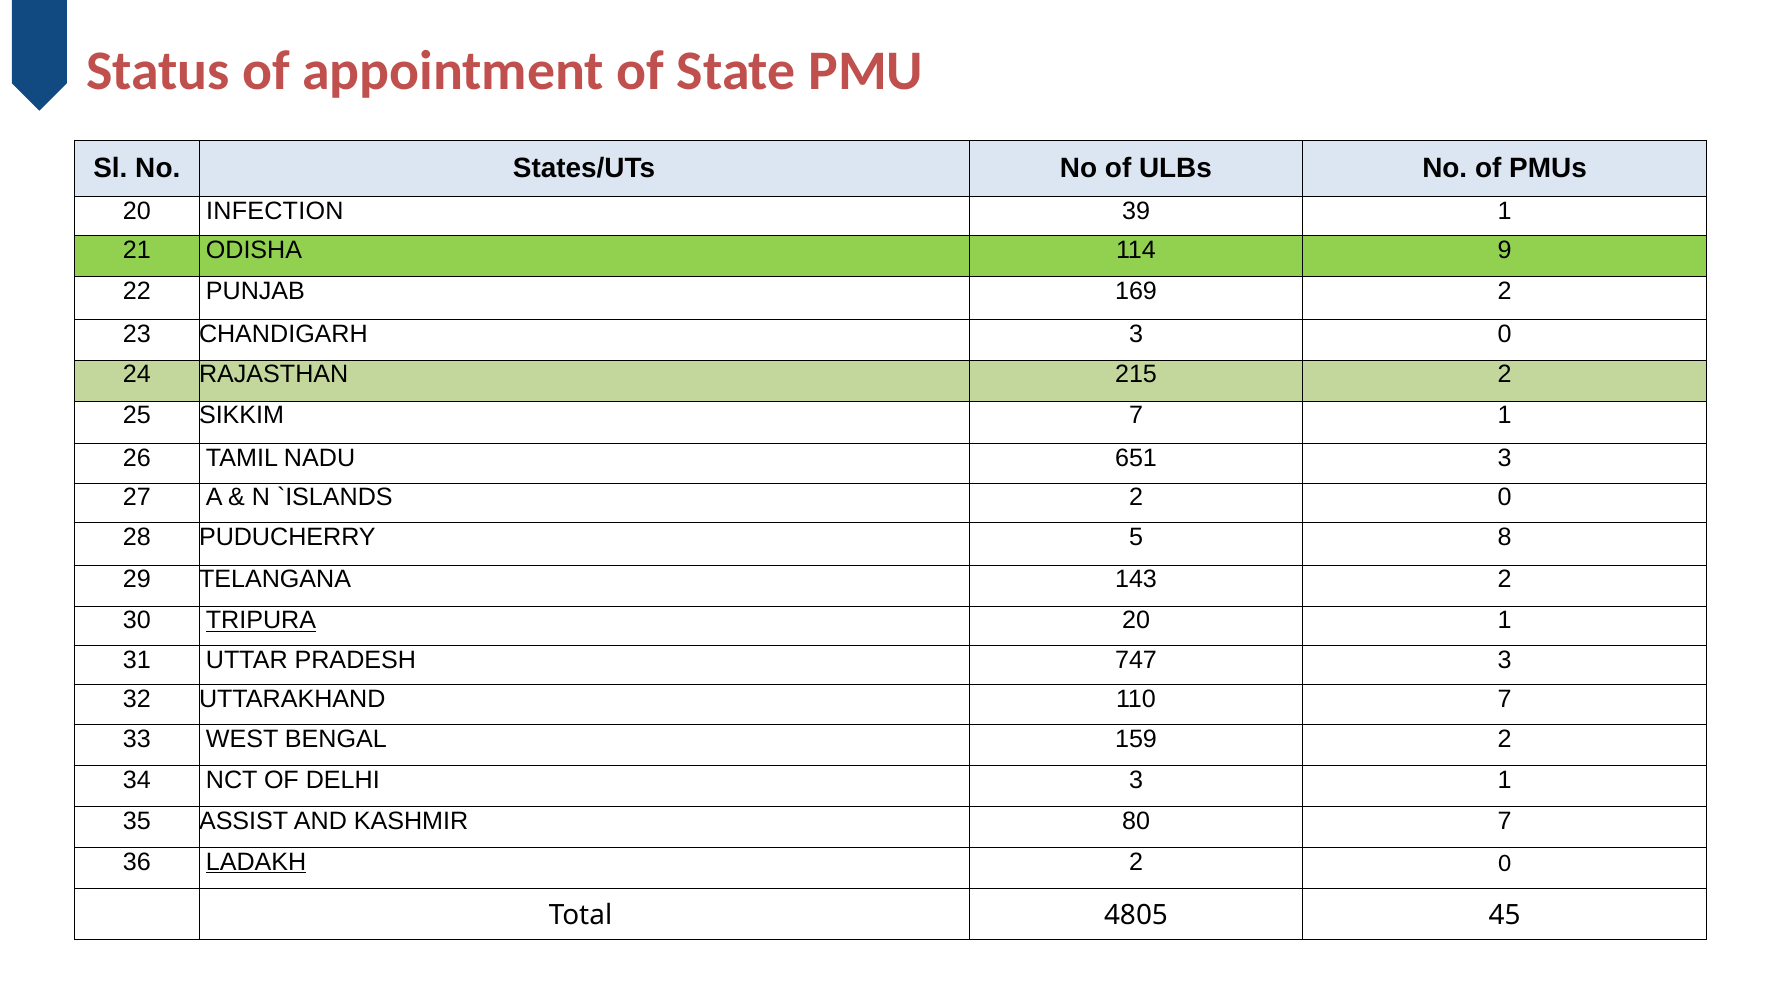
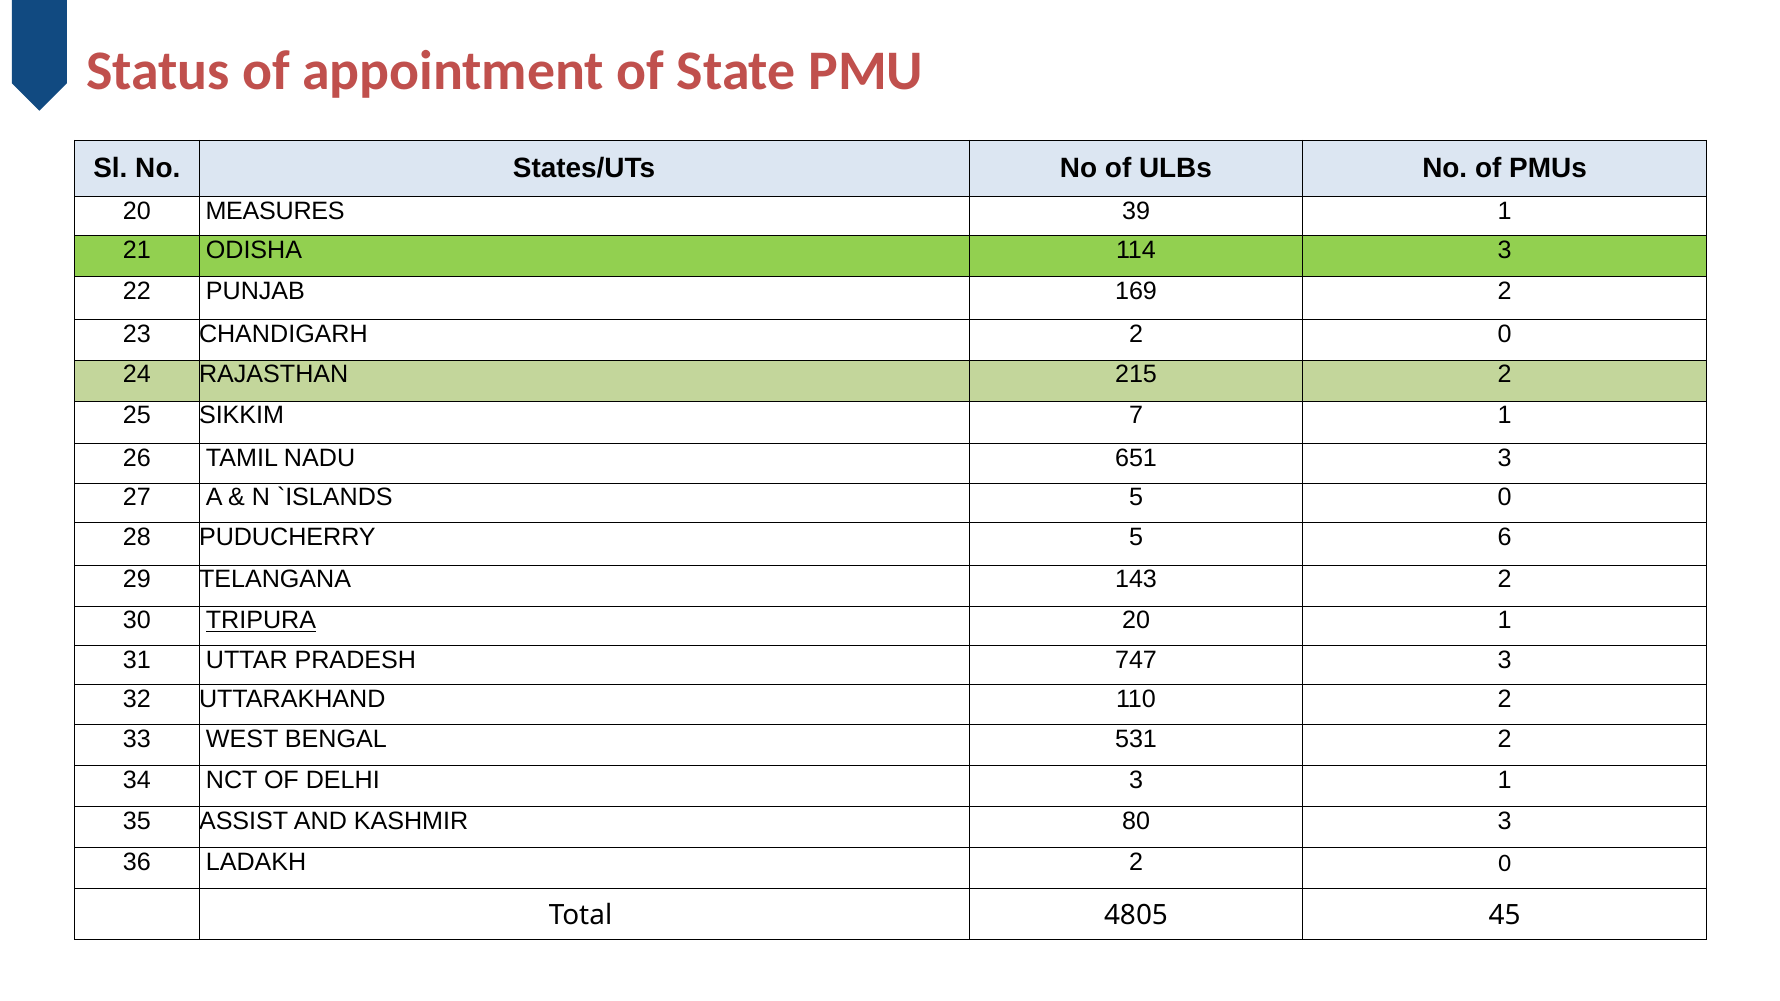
INFECTION: INFECTION -> MEASURES (275, 211)
114 9: 9 -> 3 (1505, 250)
CHANDIGARH 3: 3 -> 2 (1136, 334)
2: 2 -> 5 (1136, 498)
8: 8 -> 6 (1505, 537)
110 7: 7 -> 2 (1505, 700)
159: 159 -> 531 (1136, 739)
80 7: 7 -> 3 (1505, 821)
LADAKH underline: present -> none (256, 862)
